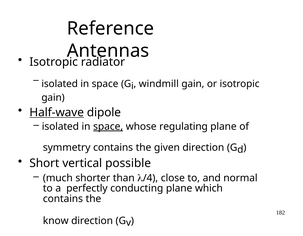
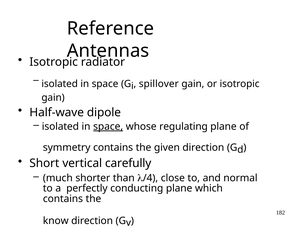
windmill: windmill -> spillover (159, 84)
Half-wave underline: present -> none (57, 112)
possible: possible -> carefully (128, 163)
